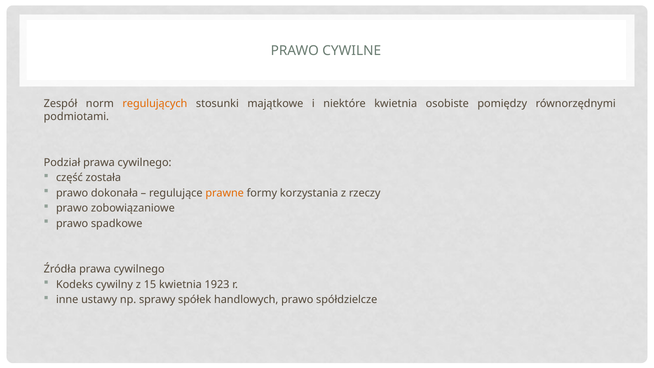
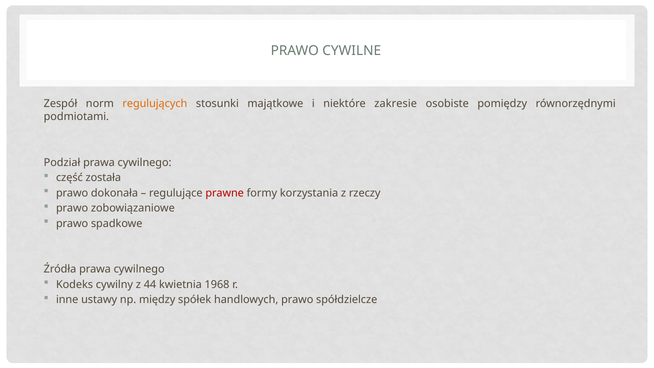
niektóre kwietnia: kwietnia -> zakresie (396, 104)
prawne colour: orange -> red (225, 193)
15: 15 -> 44 (150, 284)
1923: 1923 -> 1968 (217, 284)
sprawy: sprawy -> między (157, 300)
